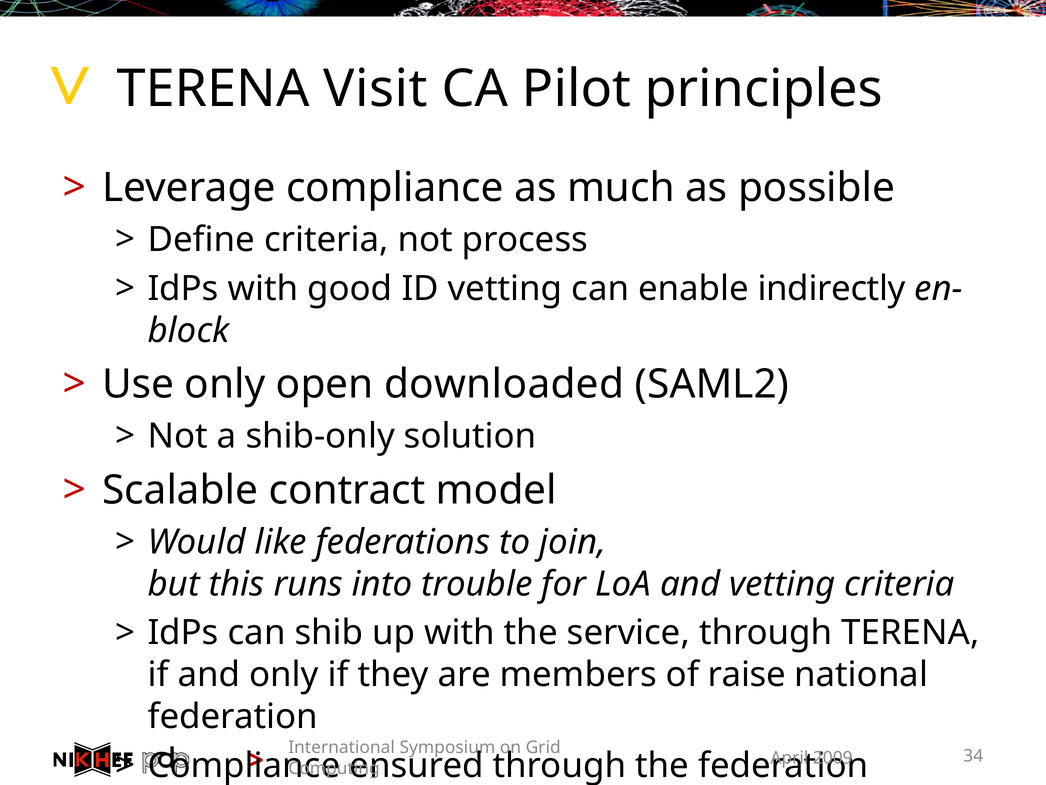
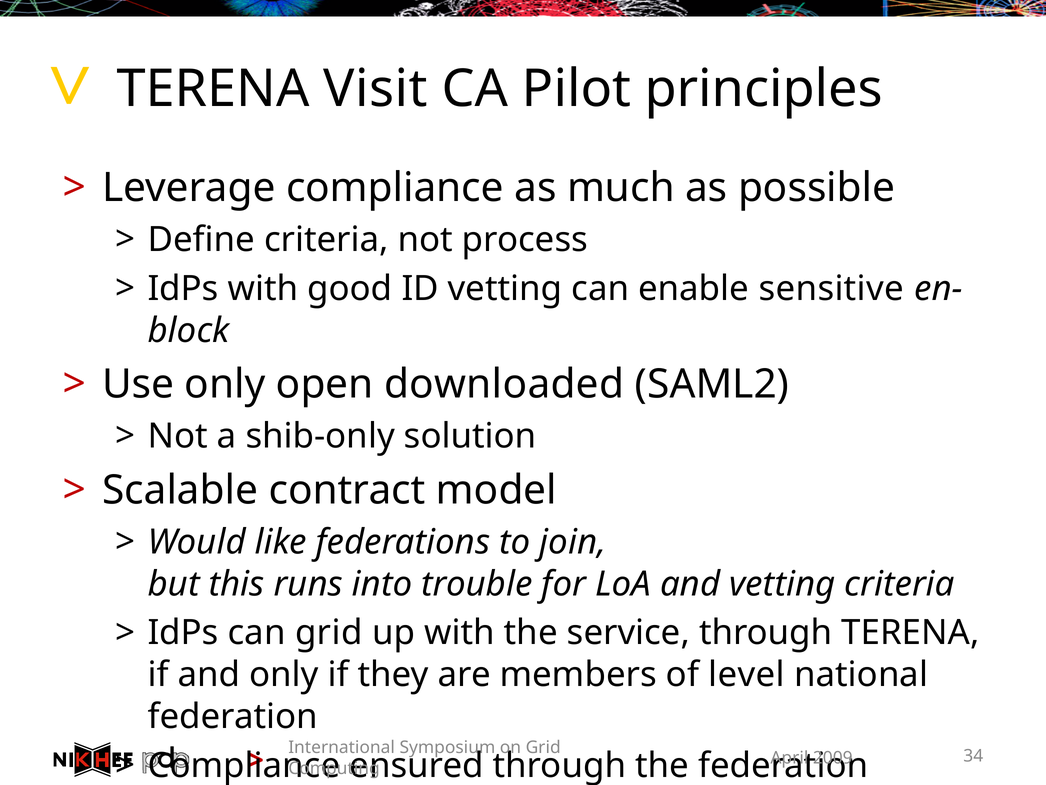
indirectly: indirectly -> sensitive (831, 288)
can shib: shib -> grid (329, 633)
raise: raise -> level (746, 674)
